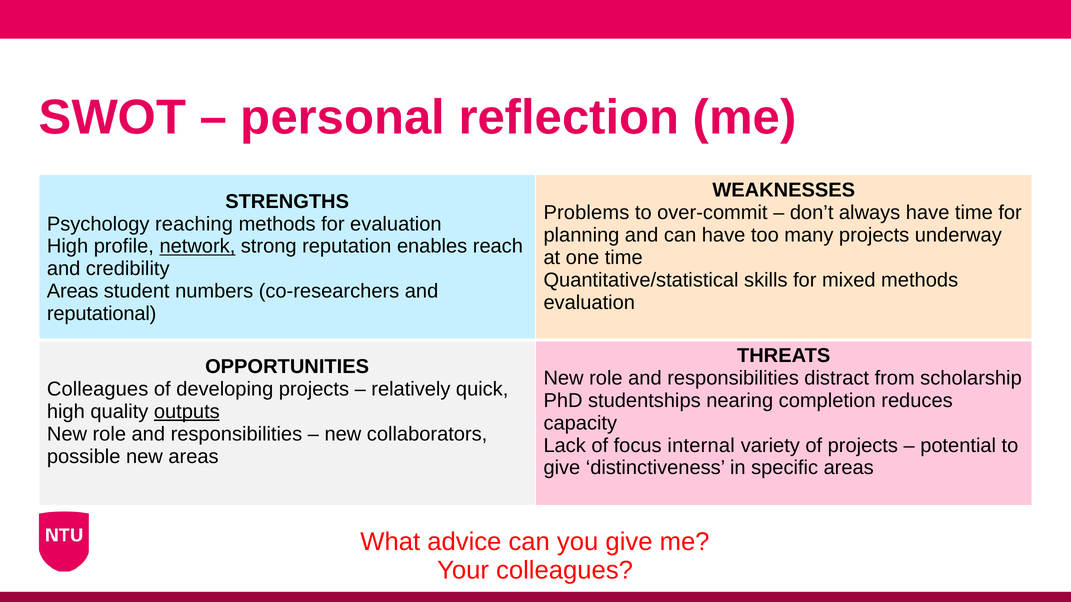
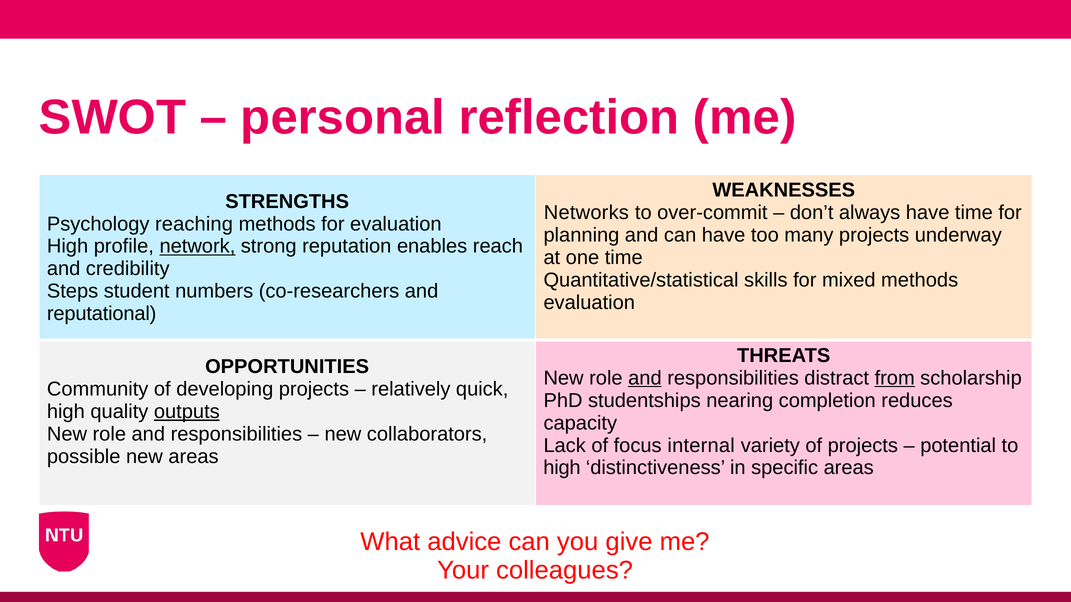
Problems: Problems -> Networks (586, 213)
Areas: Areas -> Steps (73, 292)
and underline: none -> present (645, 378)
from underline: none -> present (895, 378)
Colleagues: Colleagues -> Community (98, 390)
give: give -> high (562, 468)
